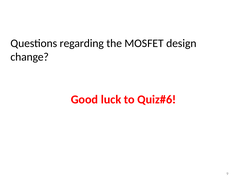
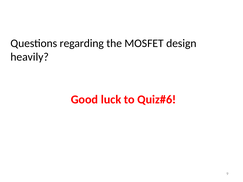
change: change -> heavily (30, 57)
